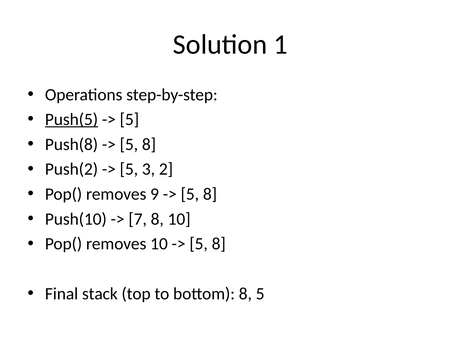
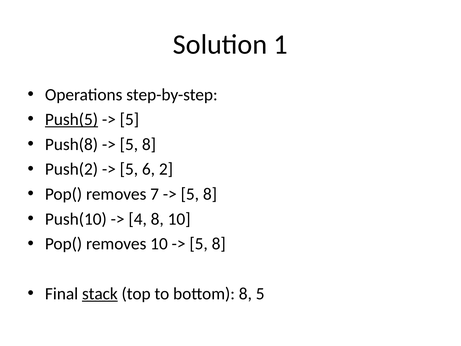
3: 3 -> 6 (149, 169)
9: 9 -> 7 (155, 194)
7: 7 -> 4 (138, 219)
stack underline: none -> present (100, 293)
